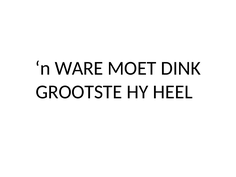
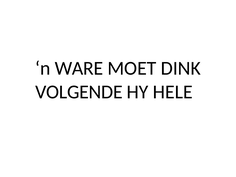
GROOTSTE: GROOTSTE -> VOLGENDE (79, 92)
HEEL: HEEL -> HELE (173, 92)
